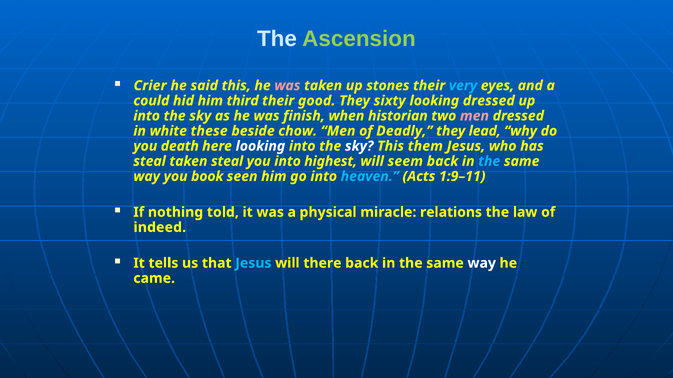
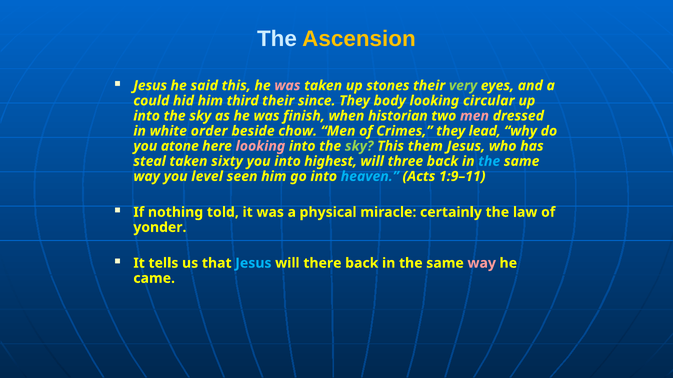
Ascension colour: light green -> yellow (359, 39)
Crier: Crier -> Jesus (150, 86)
very colour: light blue -> light green (463, 86)
good: good -> since (317, 101)
sixty: sixty -> body (390, 101)
looking dressed: dressed -> circular (489, 101)
these: these -> order (209, 131)
Deadly: Deadly -> Crimes (404, 131)
death: death -> atone (180, 146)
looking colour: white -> pink (260, 146)
sky colour: white -> light green (359, 146)
taken steal: steal -> sixty (227, 161)
seem: seem -> three (405, 161)
book: book -> level (207, 177)
relations: relations -> certainly (451, 212)
indeed: indeed -> yonder (160, 228)
way colour: white -> pink (482, 264)
